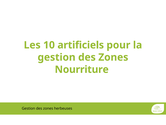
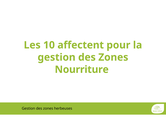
artificiels: artificiels -> affectent (81, 45)
